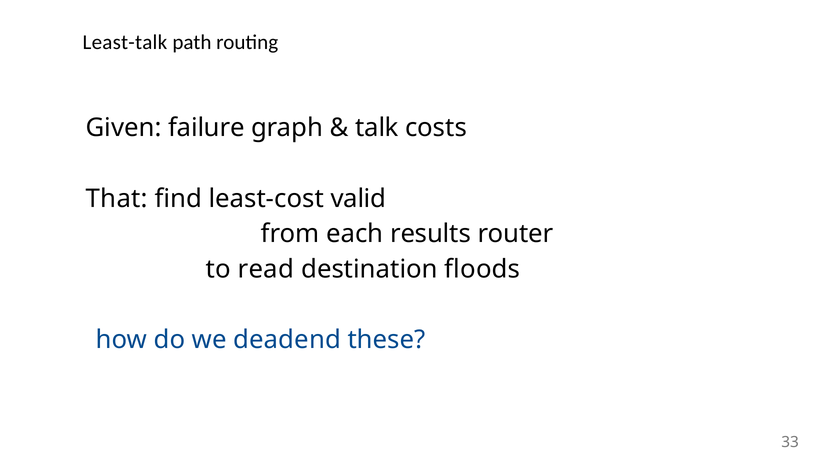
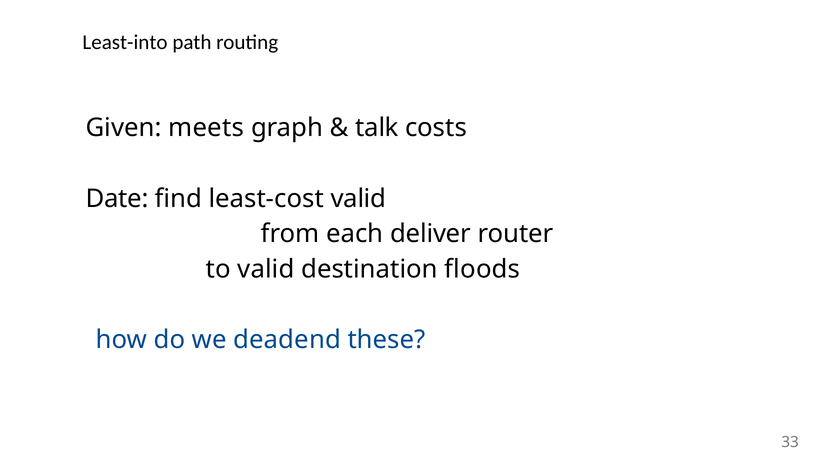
Least-talk: Least-talk -> Least-into (125, 42)
failure: failure -> meets (206, 128)
That: That -> Date (117, 199)
results: results -> deliver (431, 234)
to read: read -> valid (266, 269)
